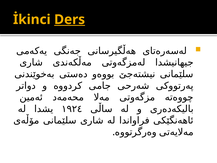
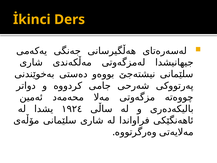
Ders underline: present -> none (70, 19)
